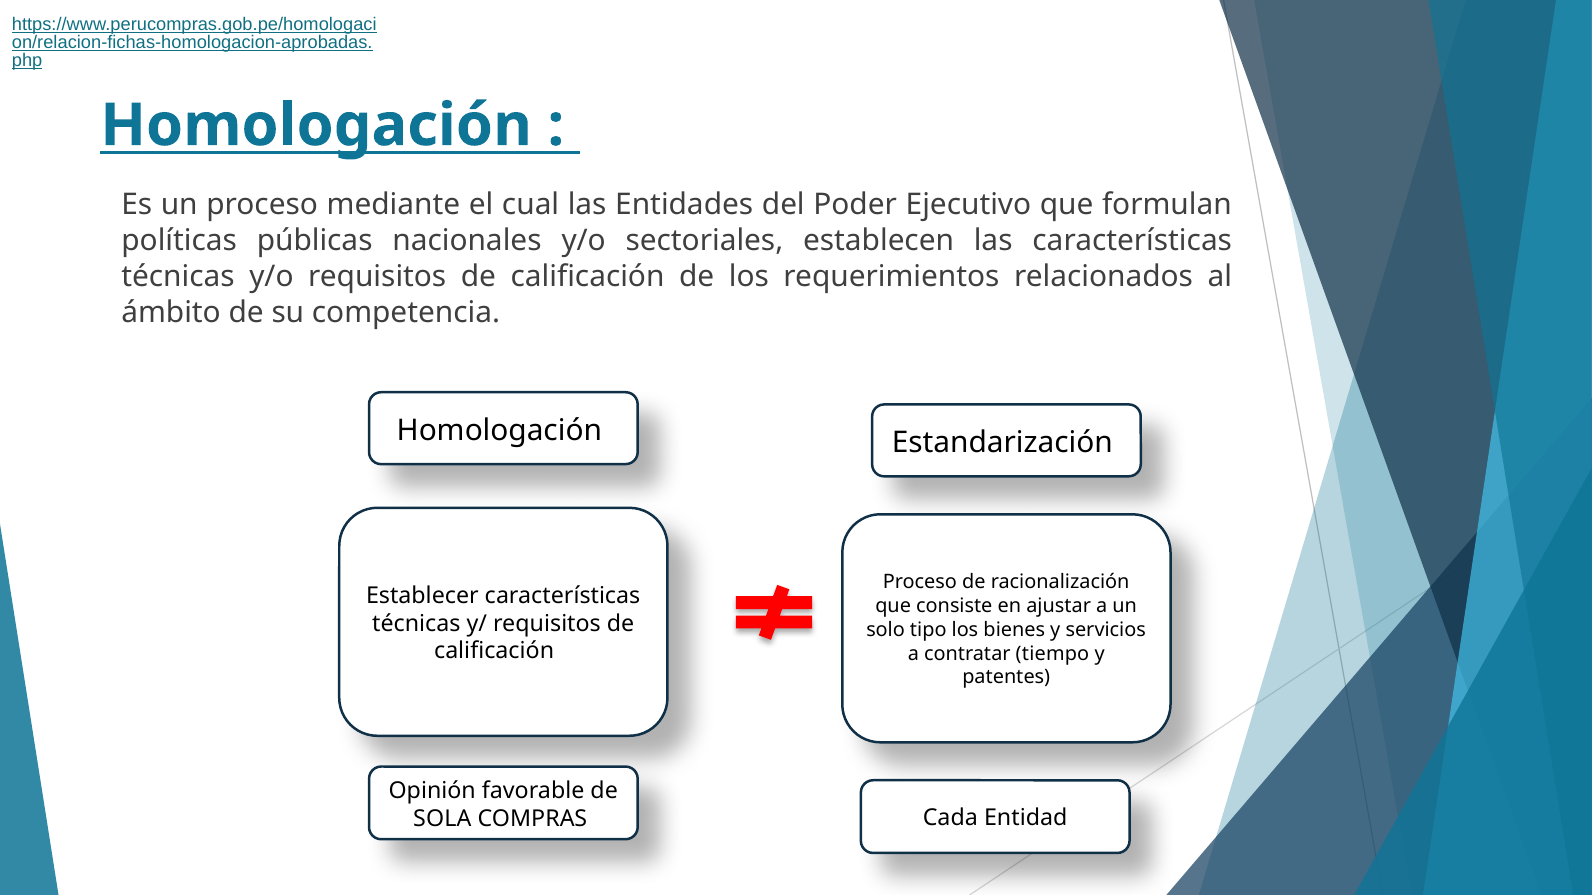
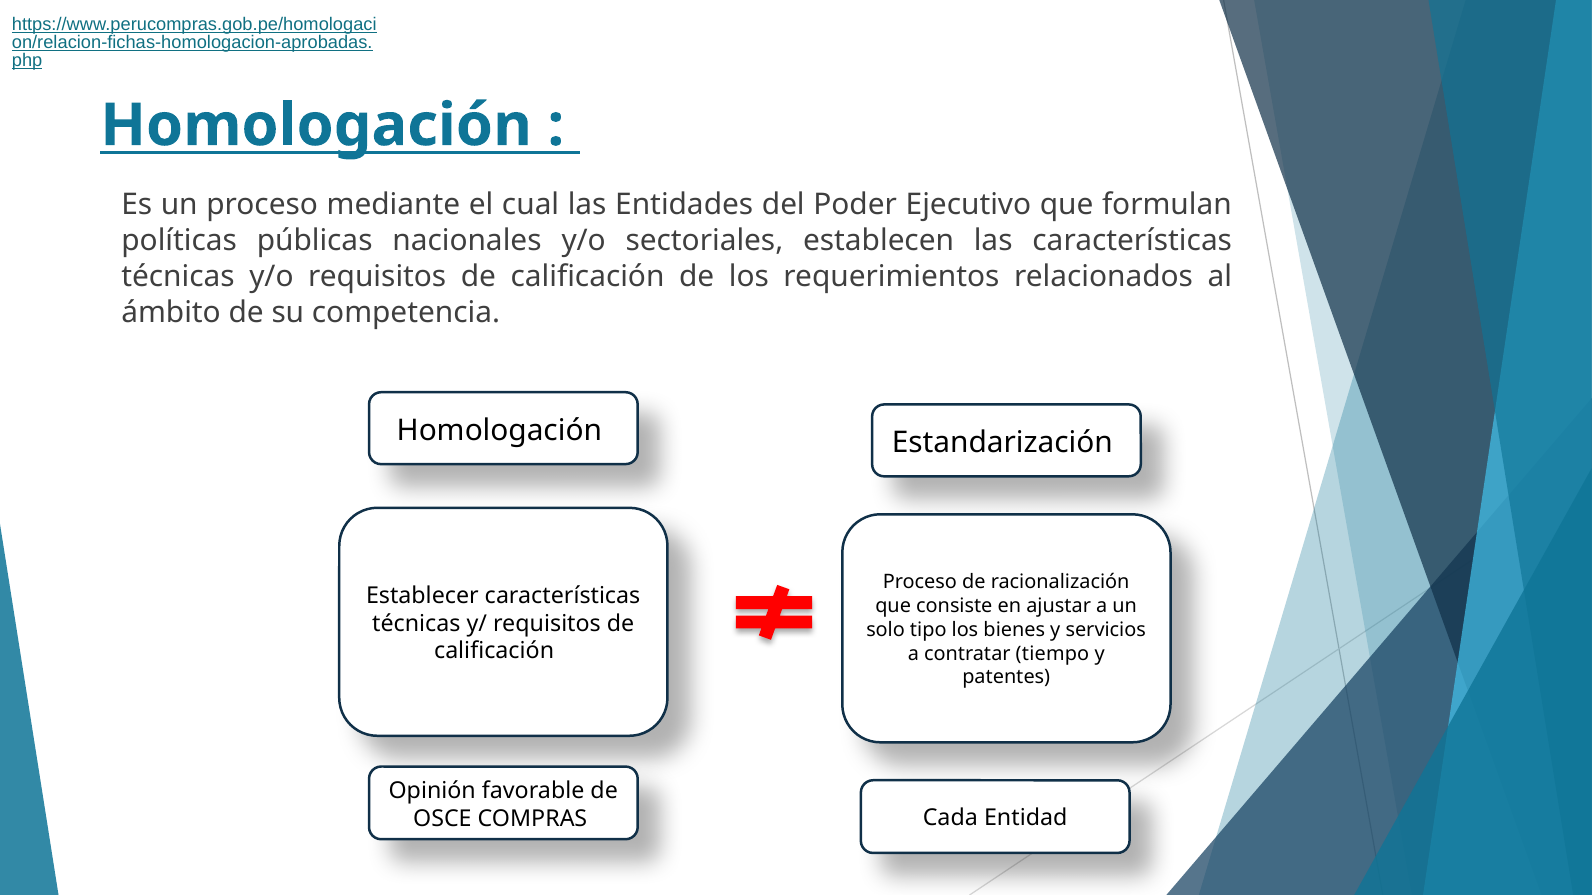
SOLA: SOLA -> OSCE (442, 819)
